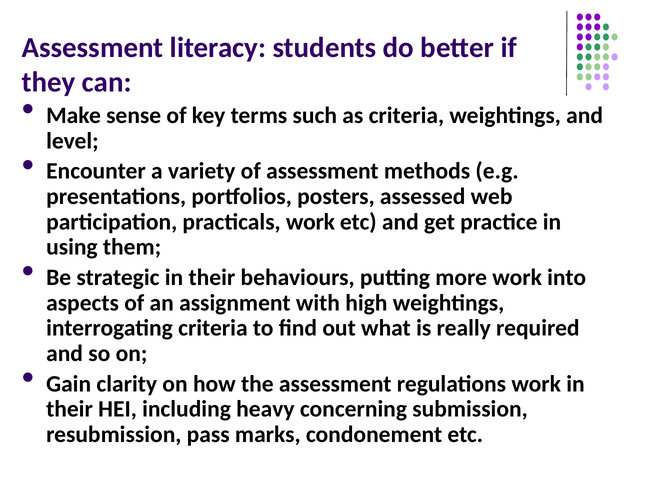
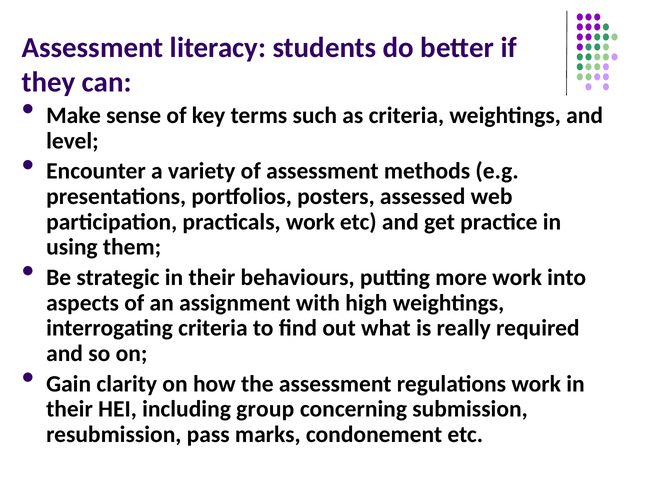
heavy: heavy -> group (265, 409)
